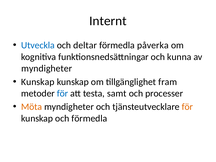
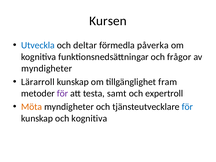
Internt: Internt -> Kursen (108, 21)
kunna: kunna -> frågor (179, 57)
Kunskap: Kunskap -> Lärarroll (38, 82)
för colour: blue -> purple (63, 93)
processer: processer -> expertroll (164, 93)
för colour: orange -> blue (187, 107)
och förmedla: förmedla -> kognitiva (89, 118)
